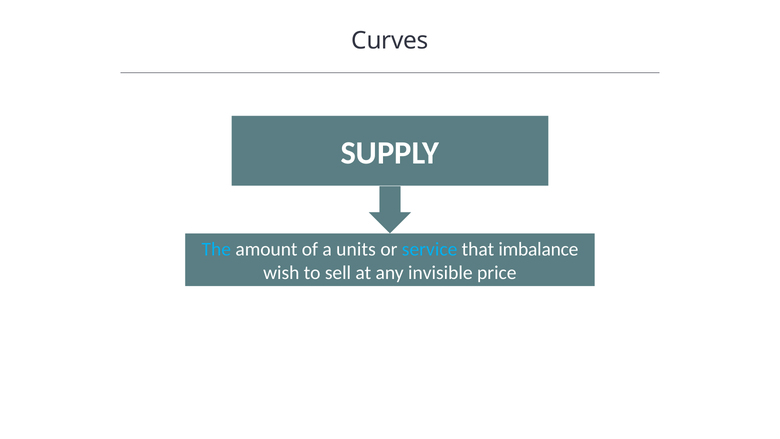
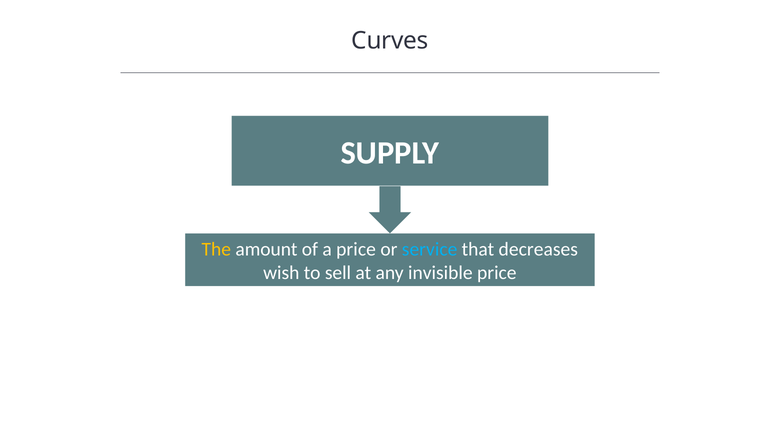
The colour: light blue -> yellow (216, 249)
a units: units -> price (356, 249)
imbalance: imbalance -> decreases (538, 249)
